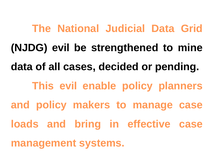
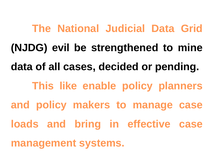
This evil: evil -> like (68, 86)
